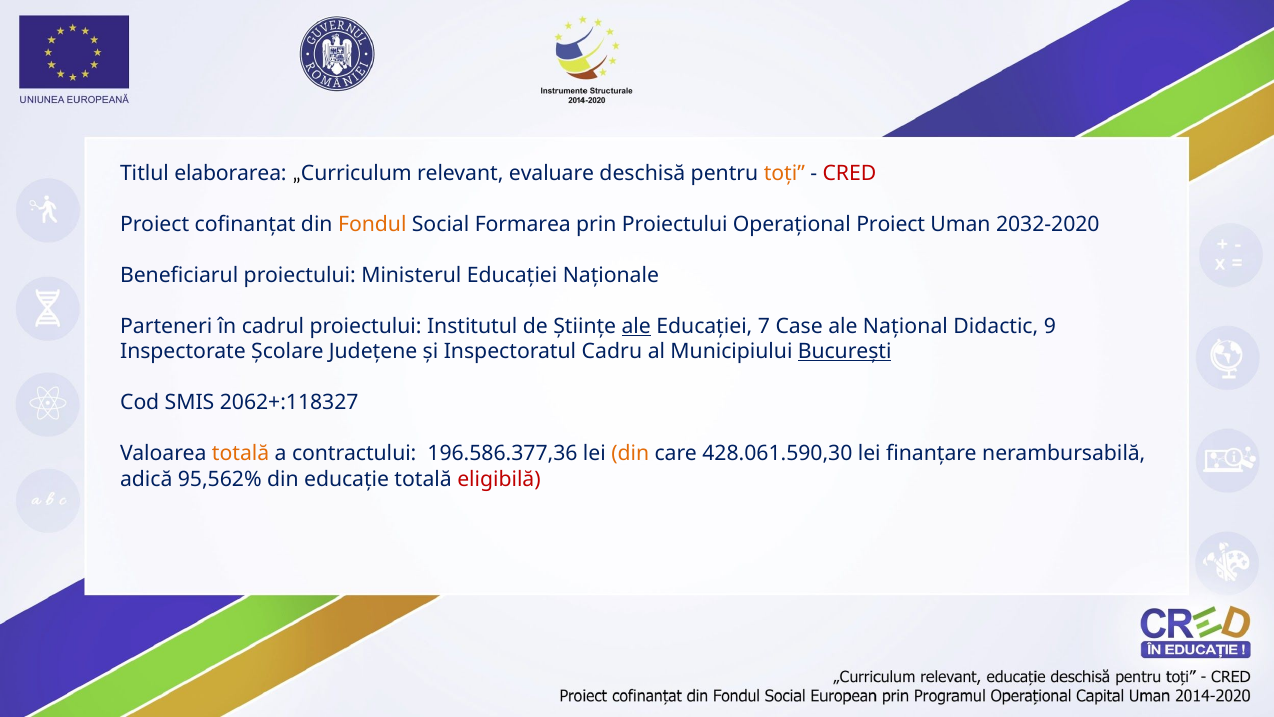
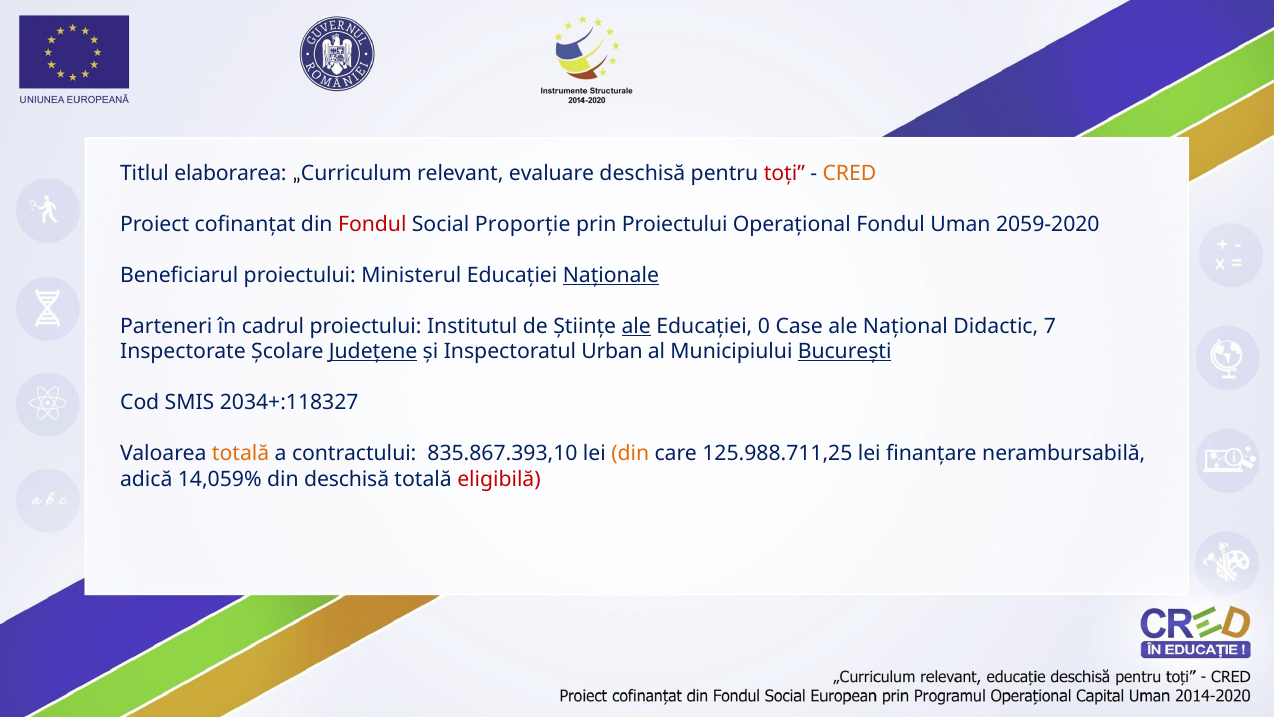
toți colour: orange -> red (784, 173)
CRED colour: red -> orange (850, 173)
Fondul colour: orange -> red (372, 224)
Formarea: Formarea -> Proporție (523, 224)
Operațional Proiect: Proiect -> Fondul (891, 224)
2032-2020: 2032-2020 -> 2059-2020 (1048, 224)
Naționale underline: none -> present (611, 275)
7: 7 -> 0 (764, 326)
9: 9 -> 7 (1050, 326)
Județene underline: none -> present (373, 351)
Cadru: Cadru -> Urban (612, 351)
2062+:118327: 2062+:118327 -> 2034+:118327 (289, 402)
196.586.377,36: 196.586.377,36 -> 835.867.393,10 (502, 453)
428.061.590,30: 428.061.590,30 -> 125.988.711,25 (777, 453)
95,562%: 95,562% -> 14,059% (220, 479)
din educație: educație -> deschisă (347, 479)
